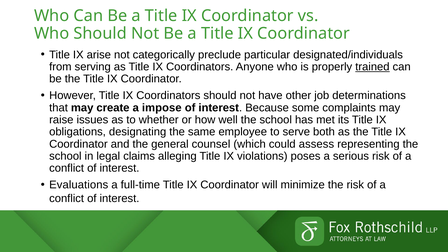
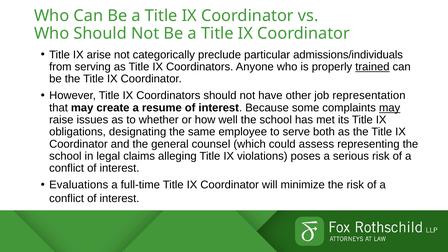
designated/individuals: designated/individuals -> admissions/individuals (348, 55)
determinations: determinations -> representation (369, 96)
impose: impose -> resume (162, 108)
may underline: none -> present (390, 108)
